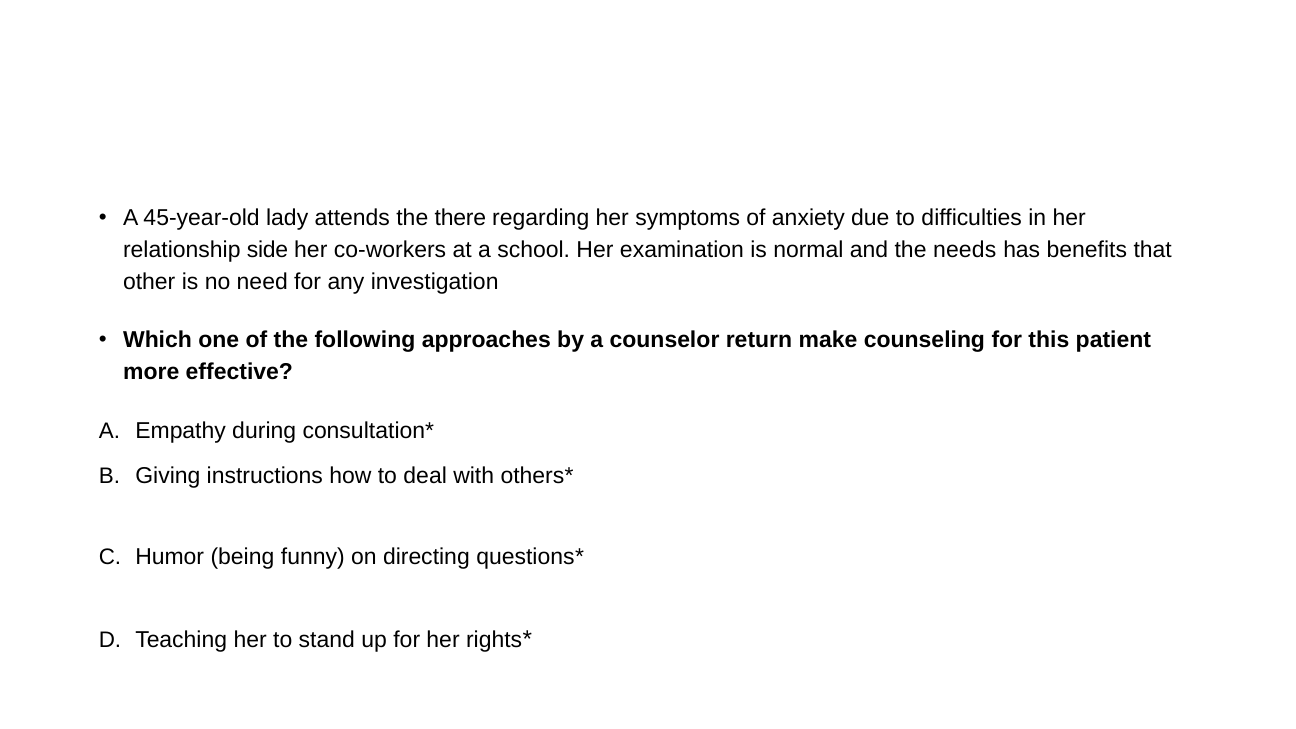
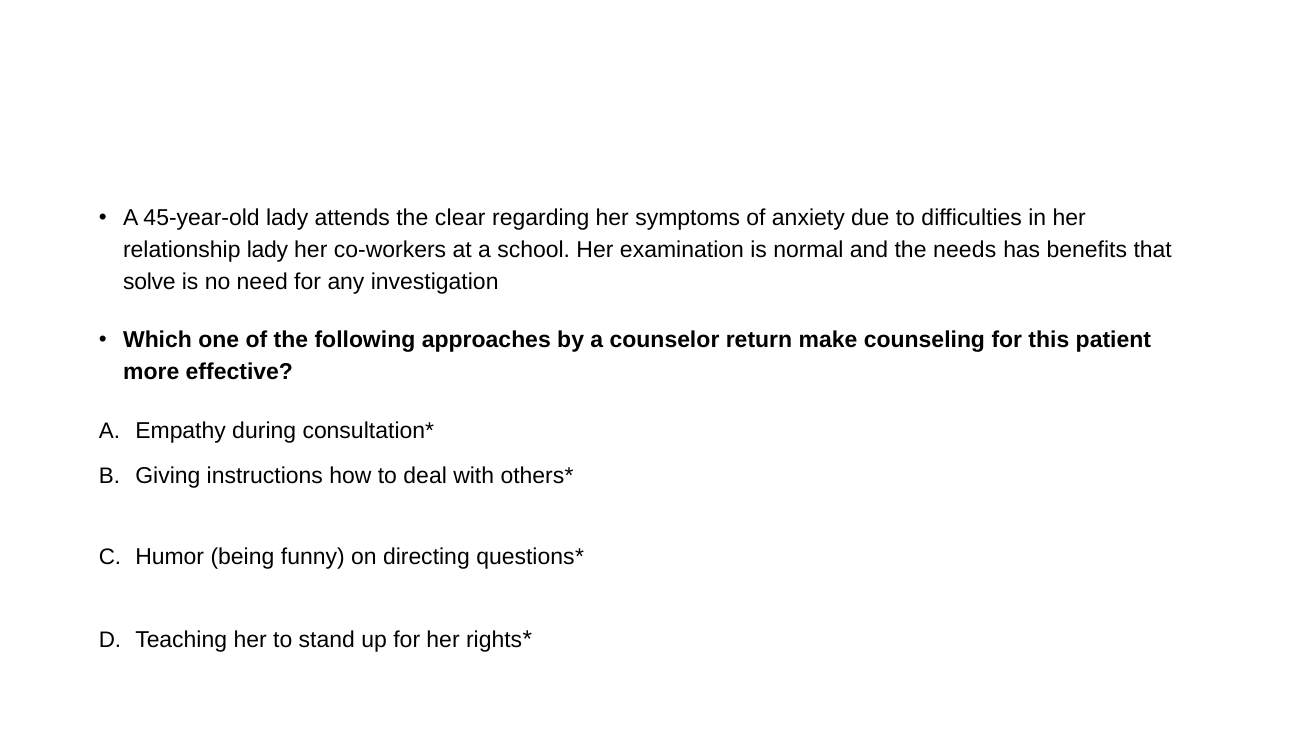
there: there -> clear (460, 218)
relationship side: side -> lady (268, 250)
other: other -> solve (149, 282)
